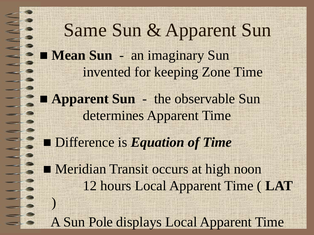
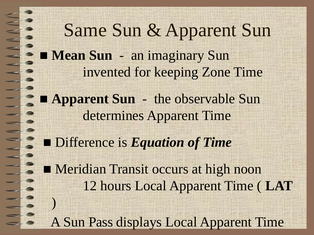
Pole: Pole -> Pass (101, 223)
